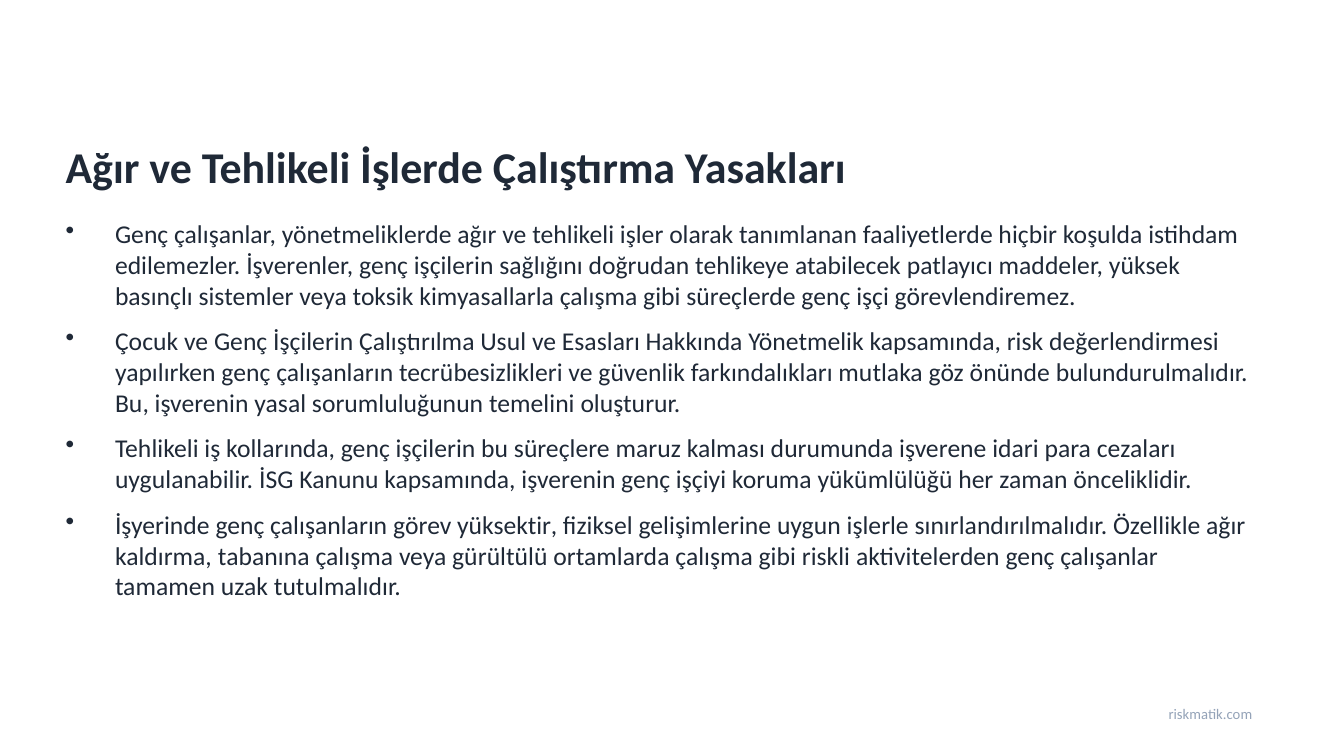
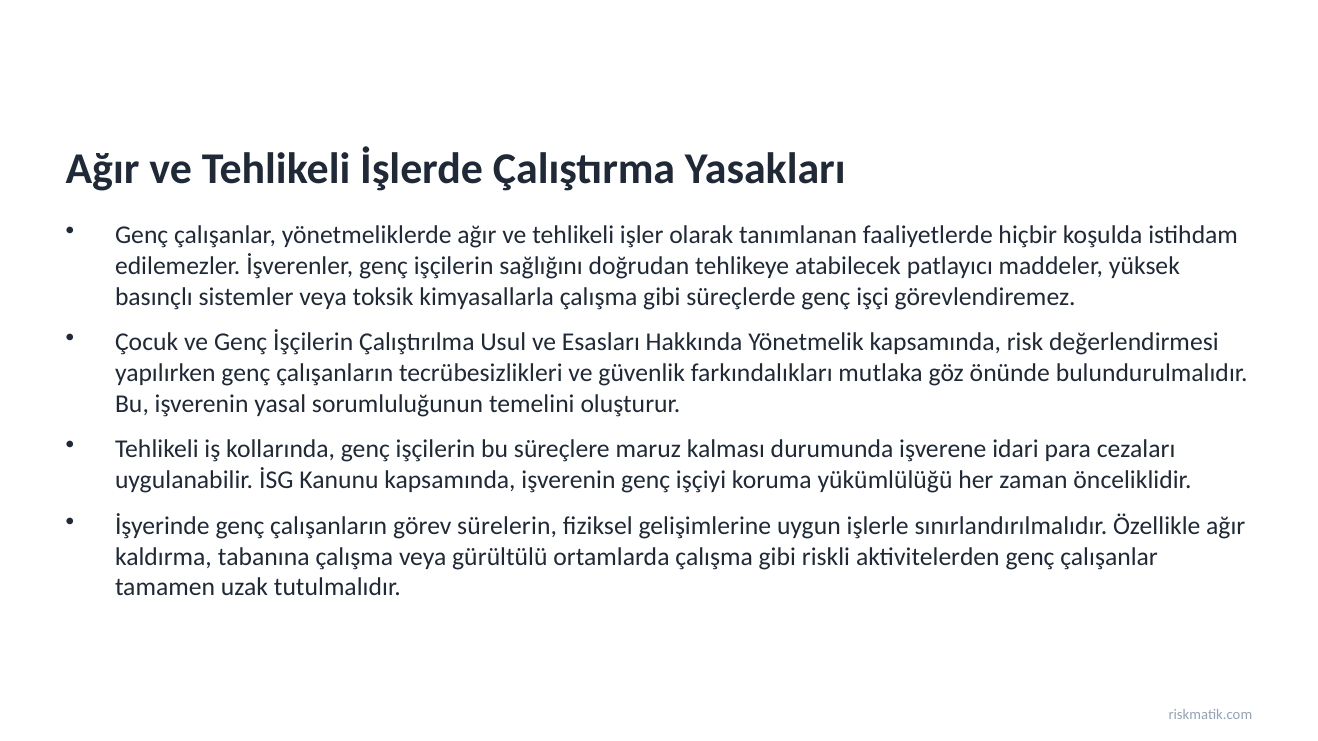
yüksektir: yüksektir -> sürelerin (507, 526)
